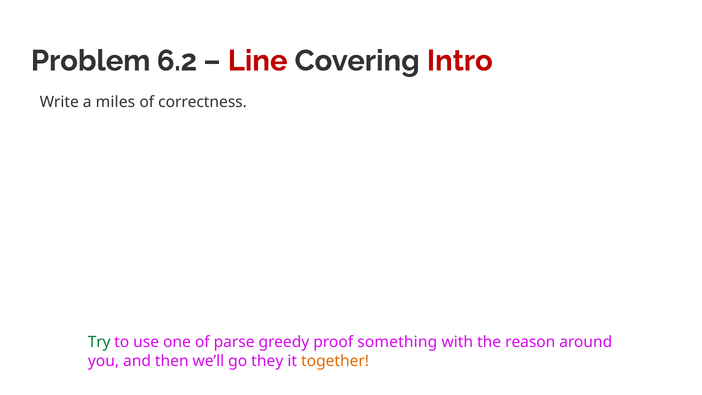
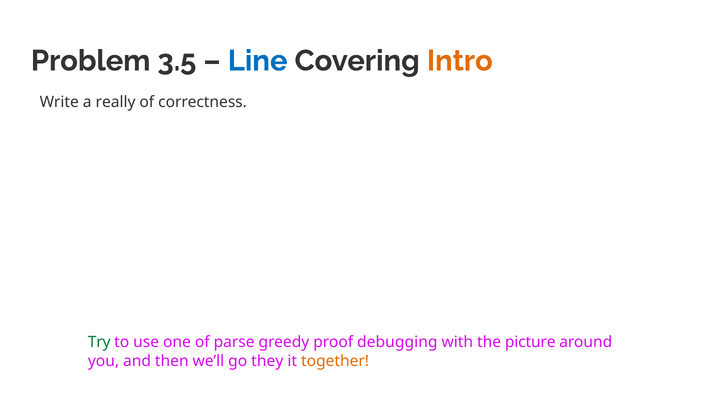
6.2: 6.2 -> 3.5 (177, 61)
Line colour: red -> blue (258, 61)
Intro colour: red -> orange (460, 61)
miles: miles -> really (116, 102)
something: something -> debugging (397, 342)
reason: reason -> picture (530, 342)
